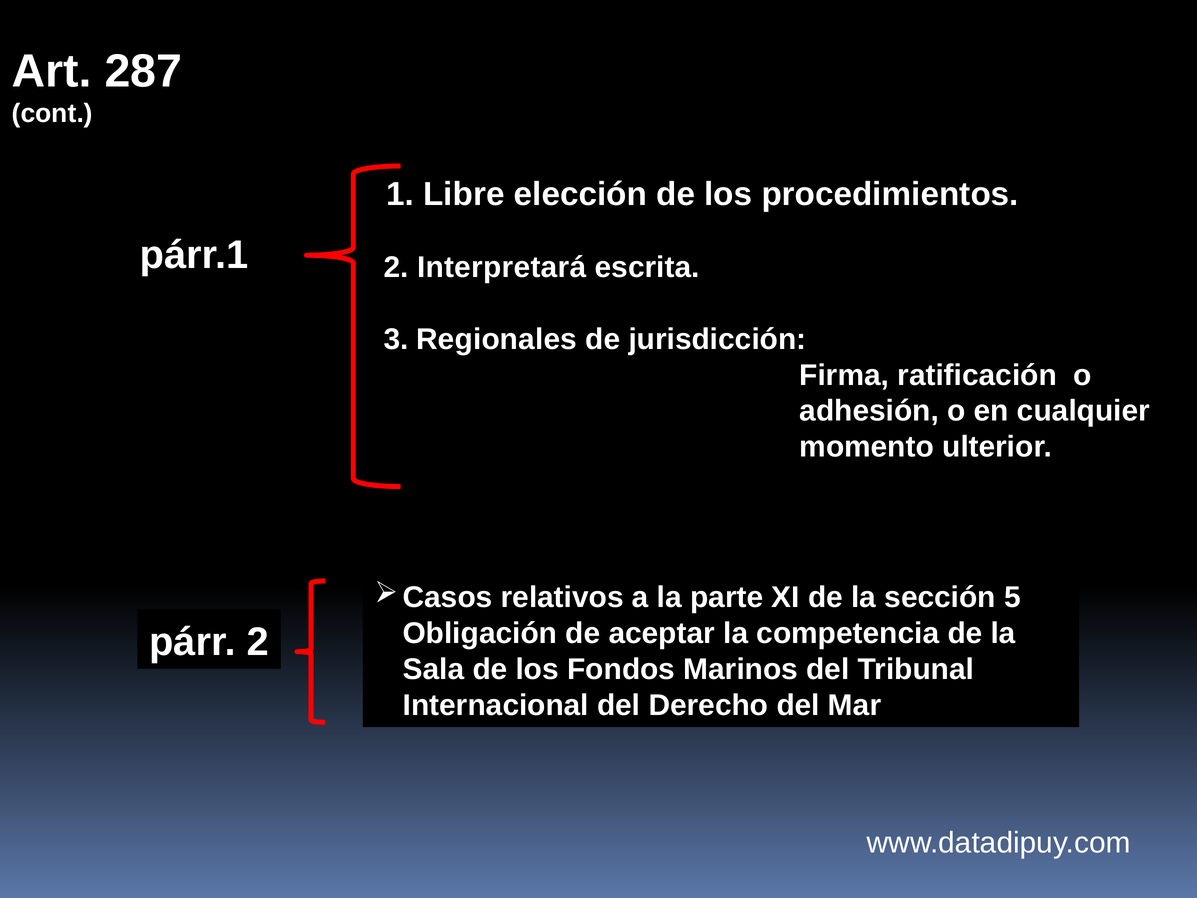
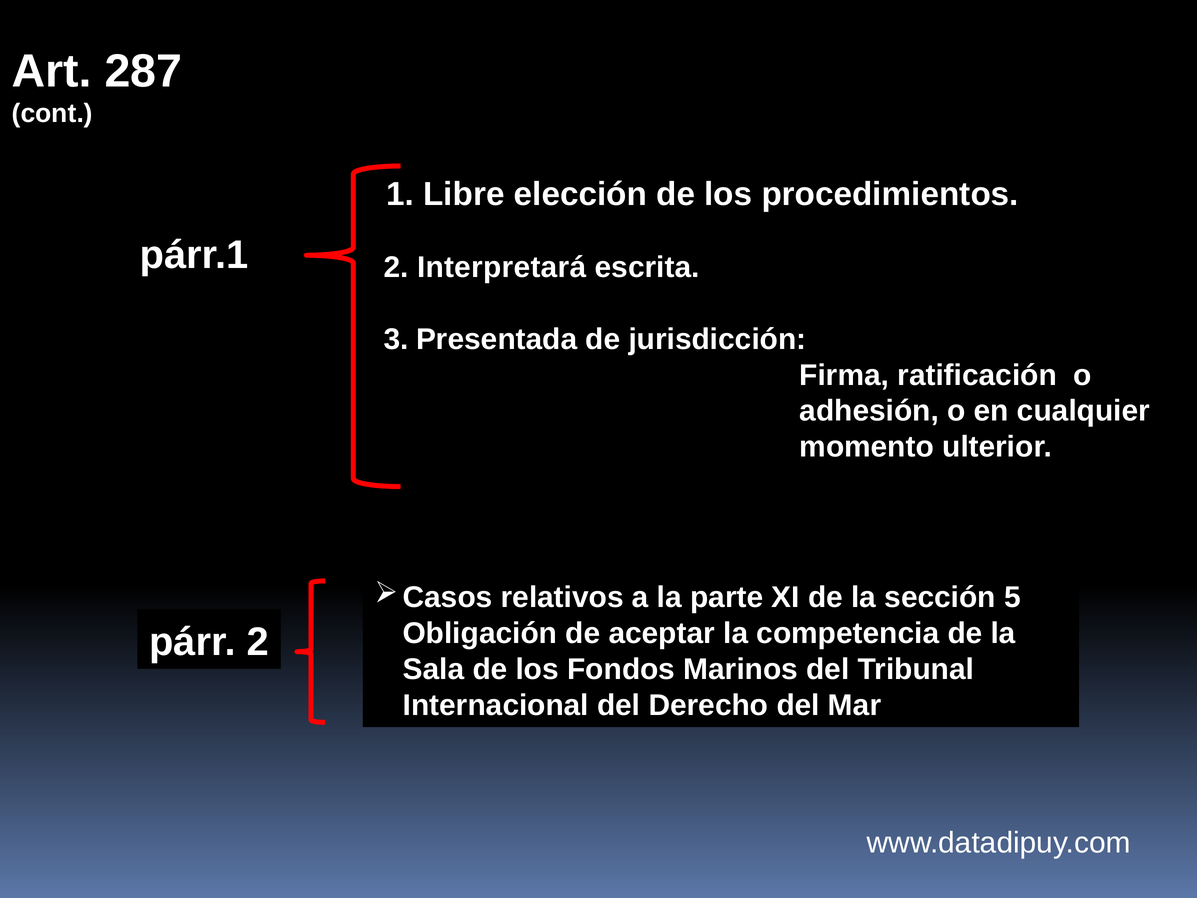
Regionales: Regionales -> Presentada (497, 339)
